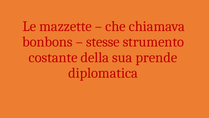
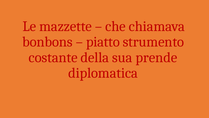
stesse: stesse -> piatto (103, 42)
